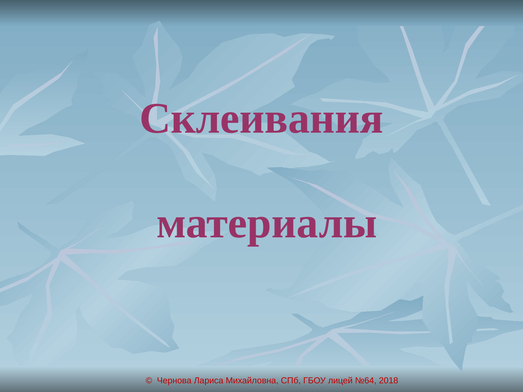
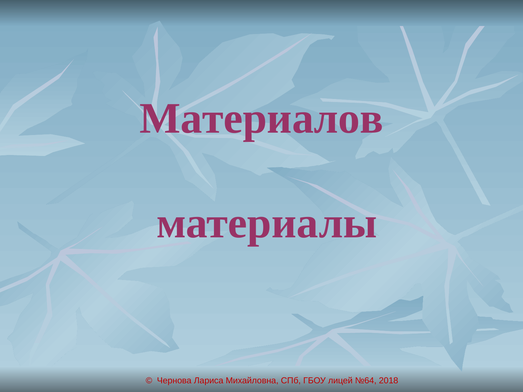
Склеивания: Склеивания -> Материалов (261, 119)
